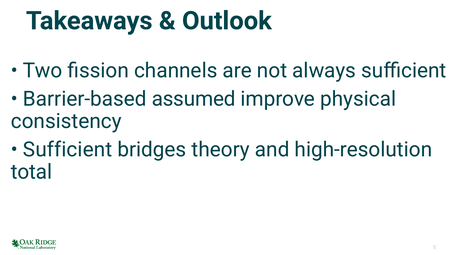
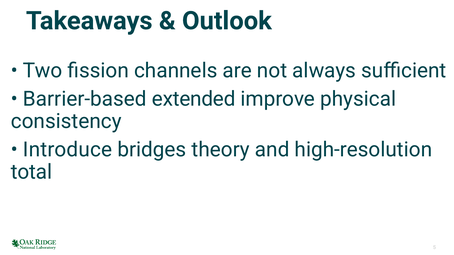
assumed: assumed -> extended (194, 99)
Sufficient: Sufficient -> Introduce (68, 150)
